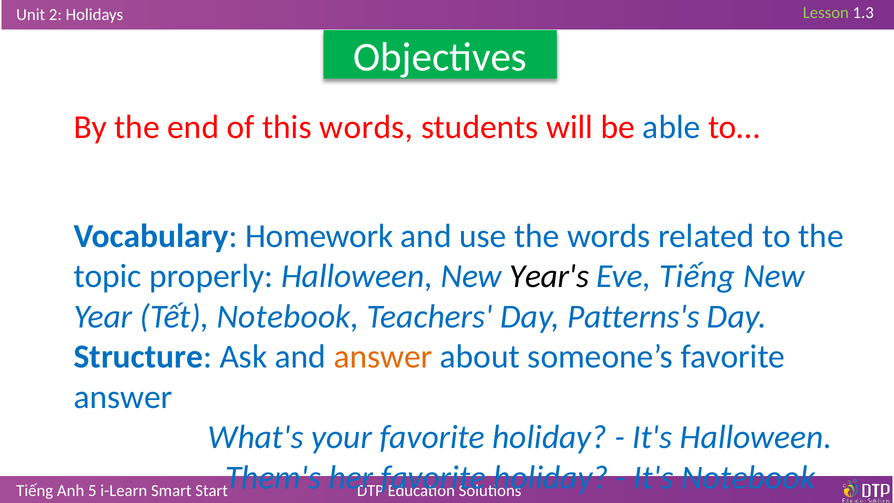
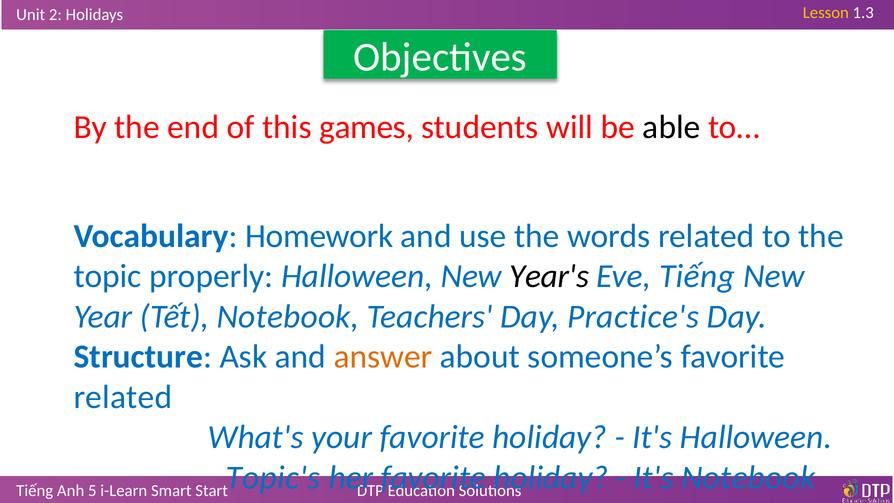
Lesson colour: light green -> yellow (826, 13)
this words: words -> games (367, 127)
able colour: blue -> black (671, 127)
Patterns's: Patterns's -> Practice's (633, 316)
answer: answer -> related (123, 397)
Them's: Them's -> Topic's (273, 477)
